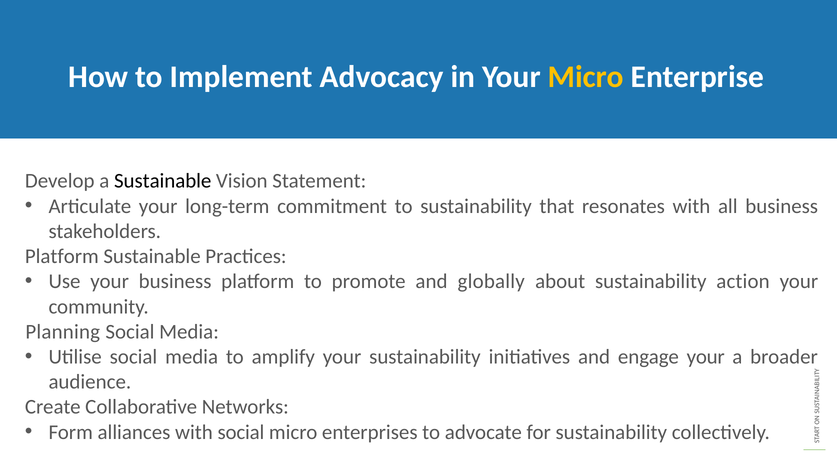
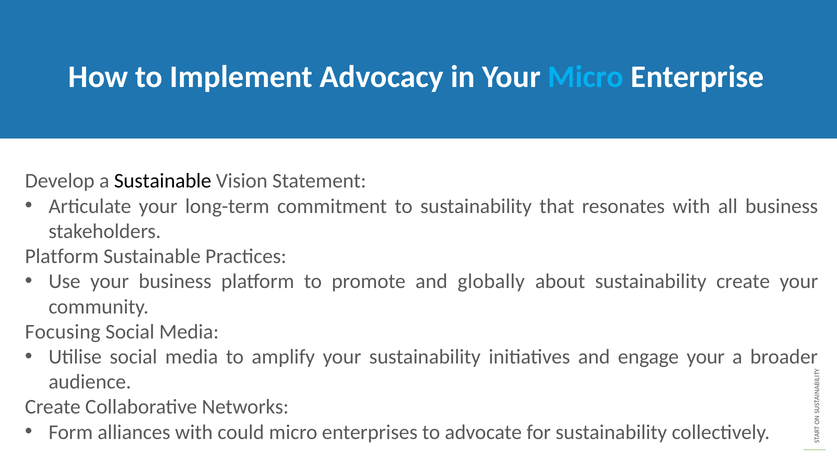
Micro colour: yellow -> light blue (586, 77)
sustainability action: action -> create (743, 281)
Planning: Planning -> Focusing (63, 332)
with social: social -> could (241, 432)
